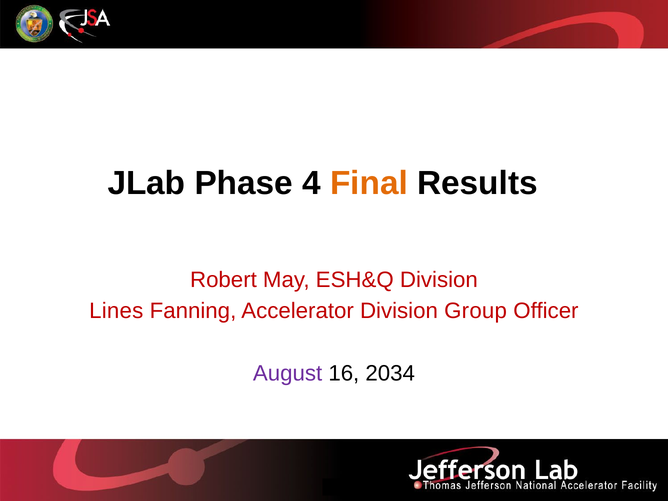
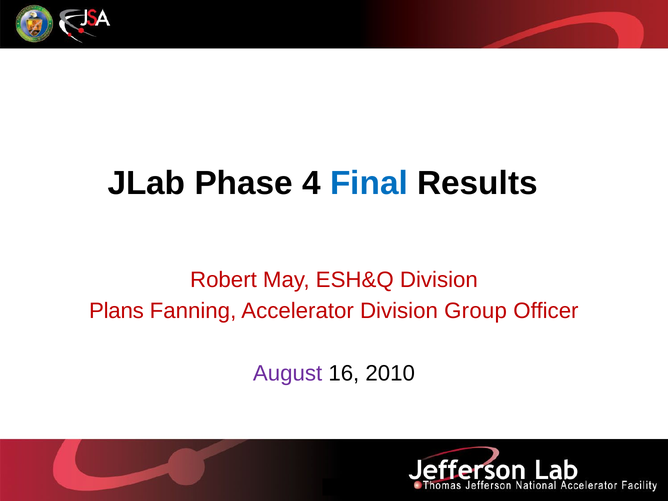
Final colour: orange -> blue (369, 183)
Lines: Lines -> Plans (116, 311)
2034: 2034 -> 2010 (390, 373)
